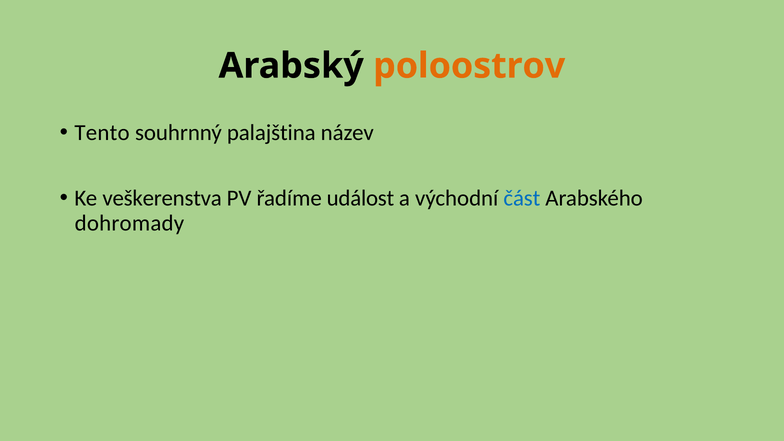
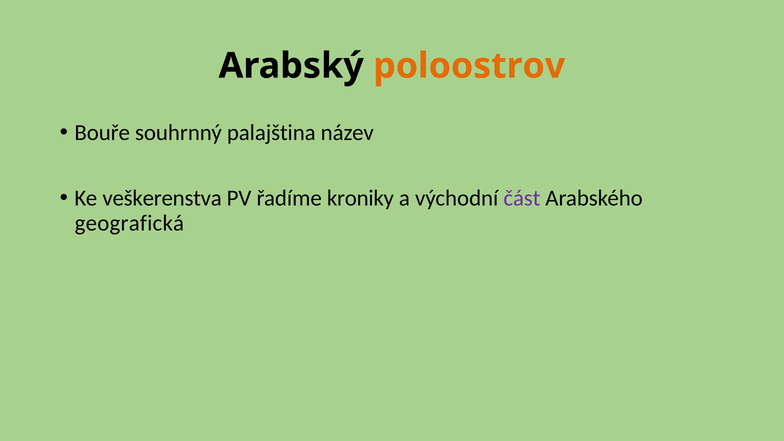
Tento: Tento -> Bouře (102, 133)
událost: událost -> kroniky (360, 198)
část colour: blue -> purple (522, 198)
dohromady: dohromady -> geografická (129, 223)
